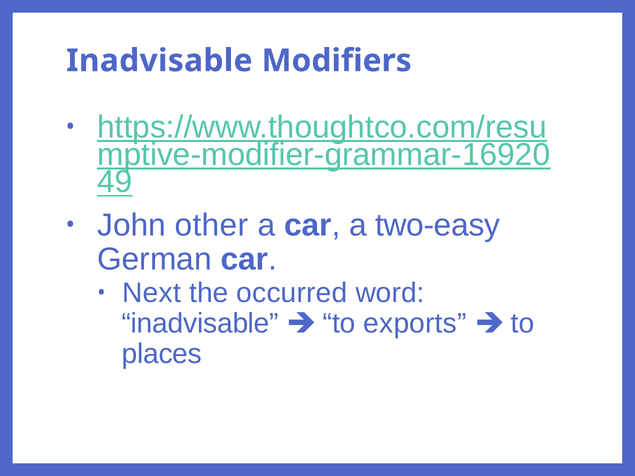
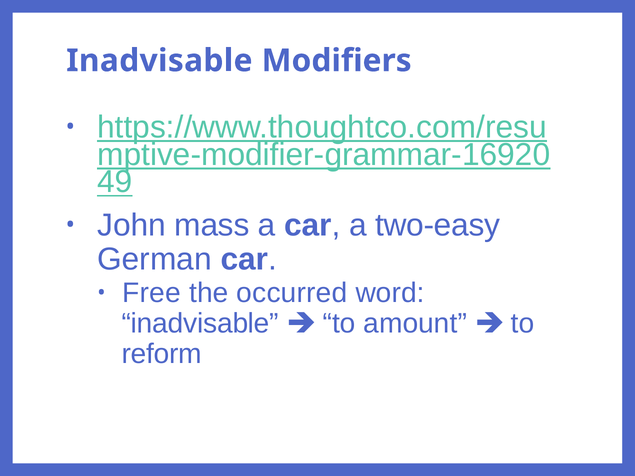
other: other -> mass (212, 225)
Next: Next -> Free (151, 293)
exports: exports -> amount (415, 324)
places: places -> reform (162, 354)
